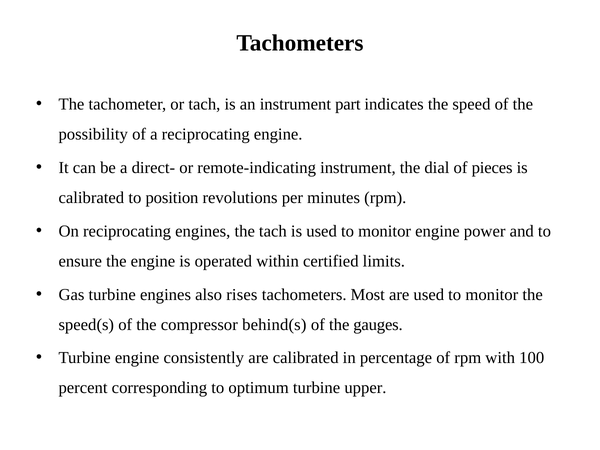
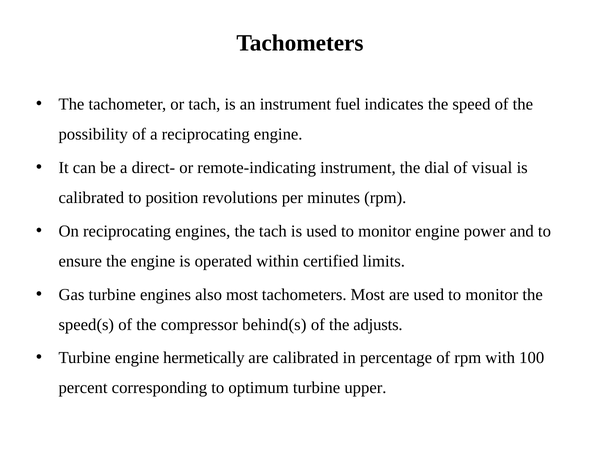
part: part -> fuel (348, 104)
pieces: pieces -> visual (492, 168)
also rises: rises -> most (242, 294)
gauges: gauges -> adjusts (378, 325)
consistently: consistently -> hermetically (204, 358)
